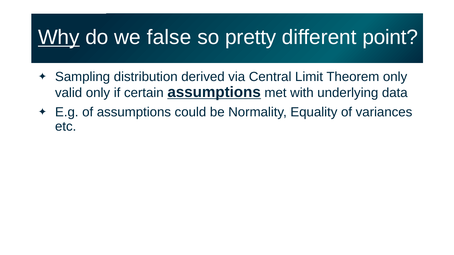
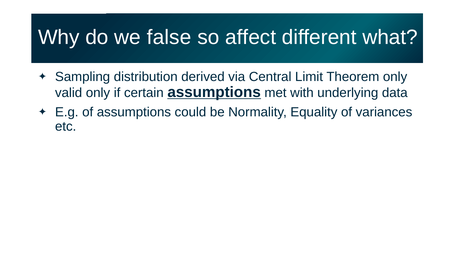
Why underline: present -> none (59, 37)
pretty: pretty -> affect (251, 37)
point: point -> what (390, 37)
